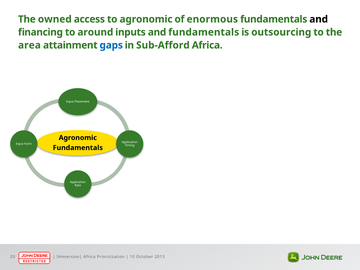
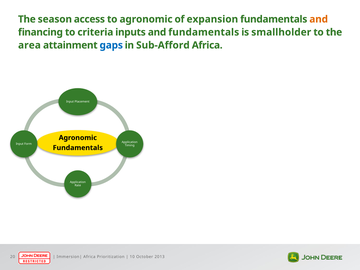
owned: owned -> season (55, 19)
enormous: enormous -> expansion (212, 19)
and colour: black -> orange (319, 19)
around: around -> criteria (95, 32)
outsourcing: outsourcing -> smallholder (281, 32)
